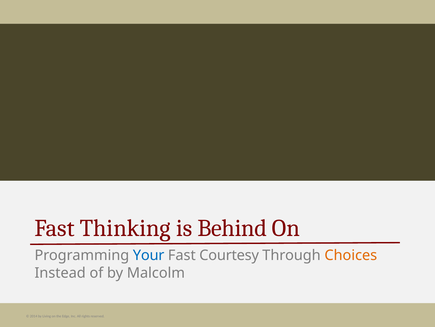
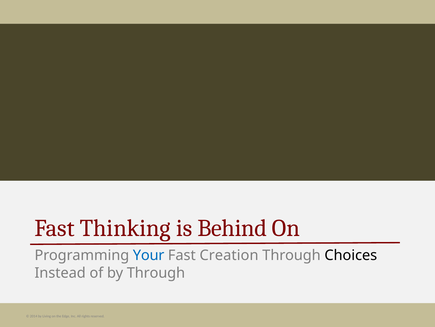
Courtesy: Courtesy -> Creation (229, 255)
Choices colour: orange -> black (351, 255)
by Malcolm: Malcolm -> Through (156, 272)
